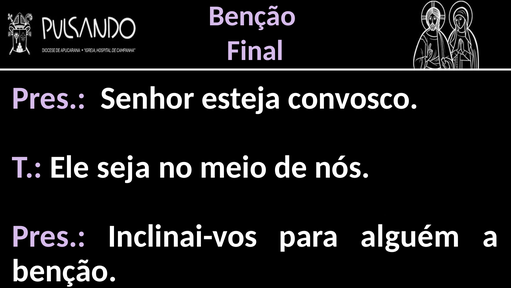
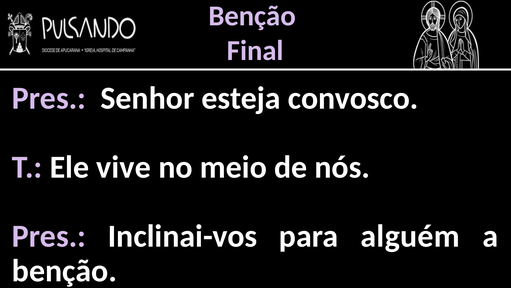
seja: seja -> vive (124, 167)
